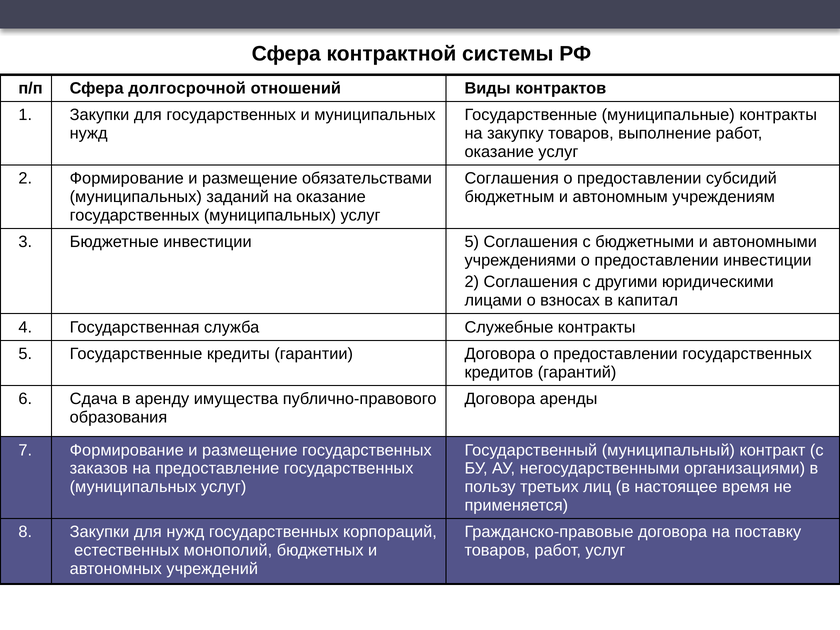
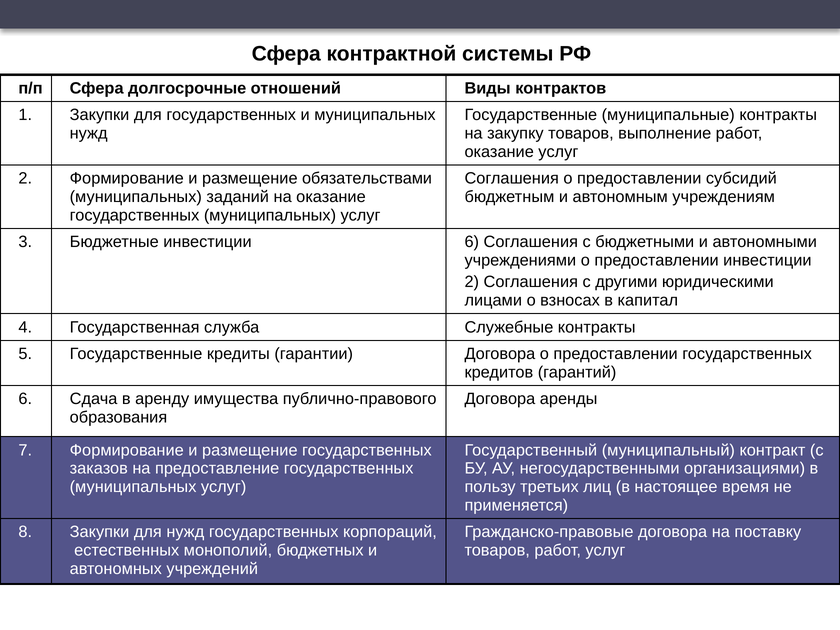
долгосрочной: долгосрочной -> долгосрочные (187, 88)
инвестиции 5: 5 -> 6 (472, 242)
